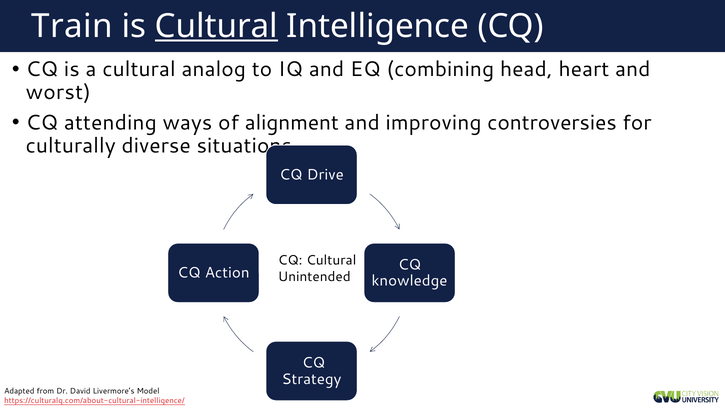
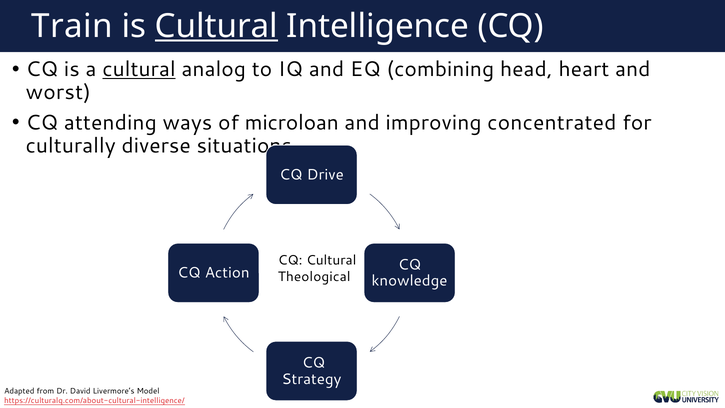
cultural underline: none -> present (139, 69)
alignment: alignment -> microloan (292, 123)
controversies: controversies -> concentrated (552, 123)
Unintended: Unintended -> Theological (314, 277)
